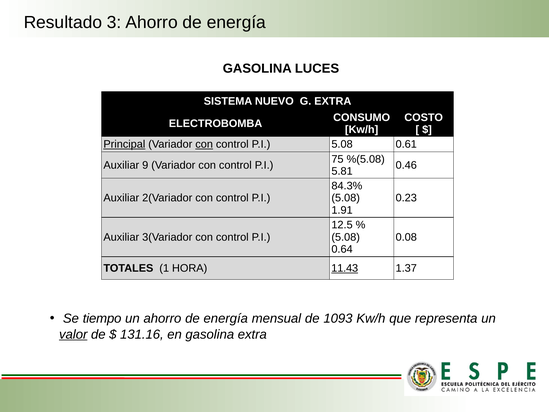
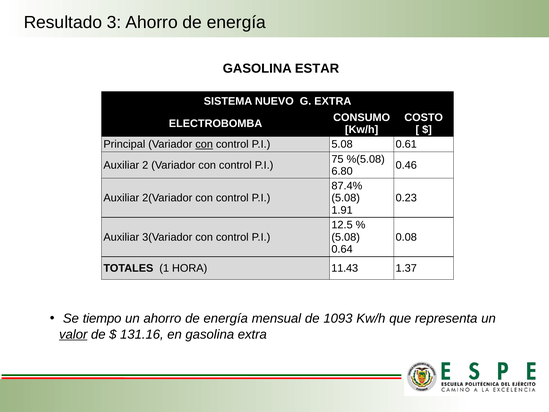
LUCES: LUCES -> ESTAR (317, 68)
Principal underline: present -> none (124, 144)
9: 9 -> 2 (145, 165)
5.81: 5.81 -> 6.80 (342, 171)
84.3%: 84.3% -> 87.4% (347, 186)
11.43 underline: present -> none (345, 268)
